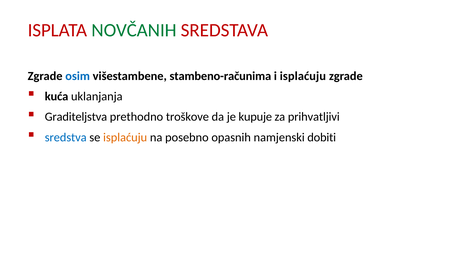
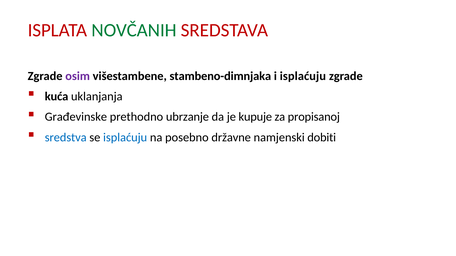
osim colour: blue -> purple (78, 76)
stambeno-računima: stambeno-računima -> stambeno-dimnjaka (220, 76)
Graditeljstva: Graditeljstva -> Građevinske (76, 117)
troškove: troškove -> ubrzanje (187, 117)
prihvatljivi: prihvatljivi -> propisanoj (314, 117)
isplaćuju colour: orange -> blue (125, 138)
opasnih: opasnih -> državne (231, 138)
